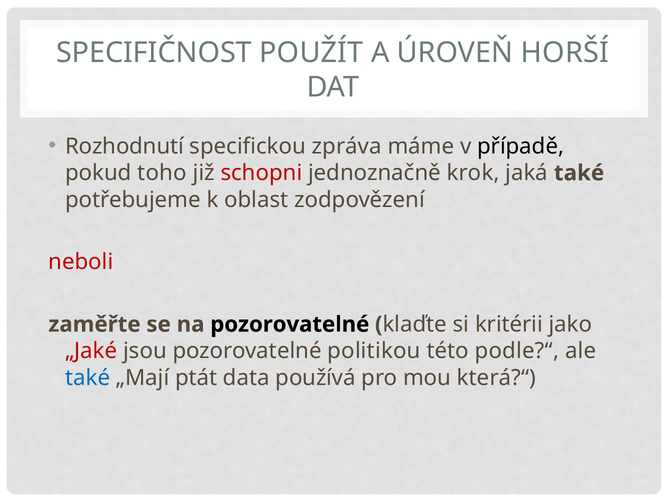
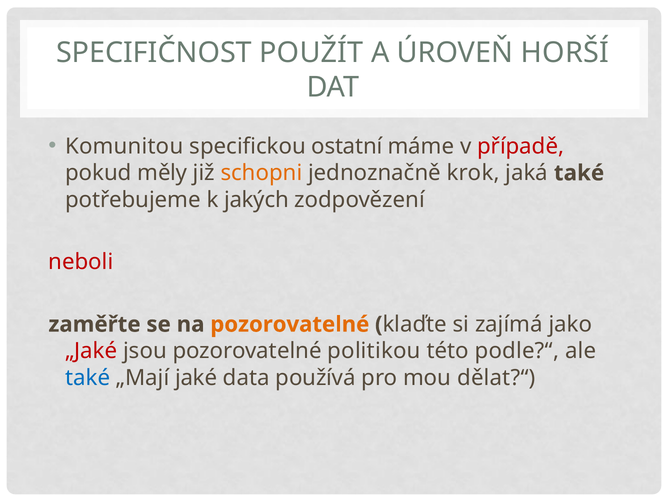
Rozhodnutí: Rozhodnutí -> Komunitou (124, 146)
zpráva: zpráva -> ostatní (347, 146)
případě colour: black -> red (521, 146)
toho: toho -> měly (162, 173)
schopni colour: red -> orange (262, 173)
oblast: oblast -> jakých (256, 200)
pozorovatelné colour: black -> orange (290, 324)
kritérii: kritérii -> zajímá (509, 324)
ptát: ptát -> jaké (196, 378)
která?“: která?“ -> dělat?“ (496, 378)
